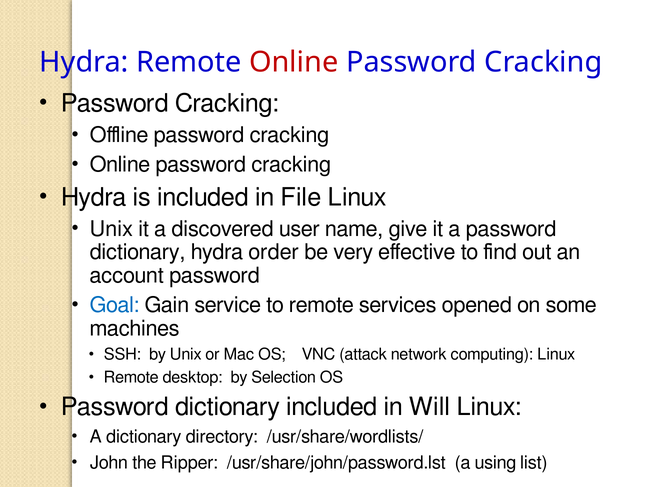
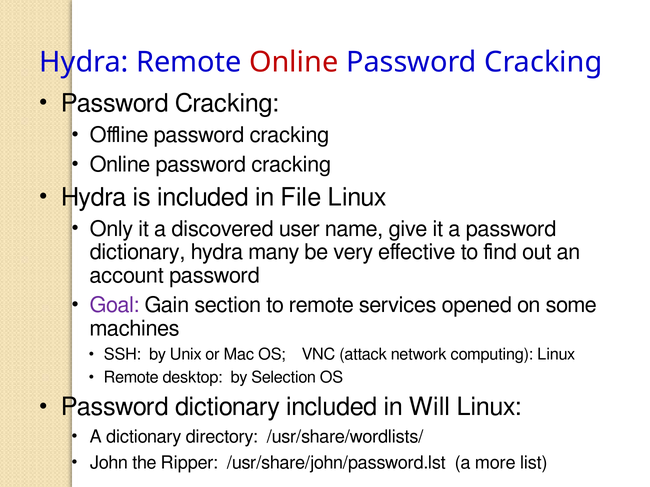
Unix: Unix -> Only (111, 229)
order: order -> many (274, 253)
Goal colour: blue -> purple (114, 306)
service: service -> section (228, 306)
using: using -> more (495, 463)
